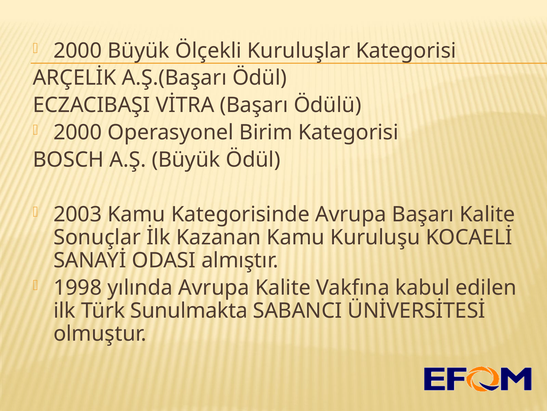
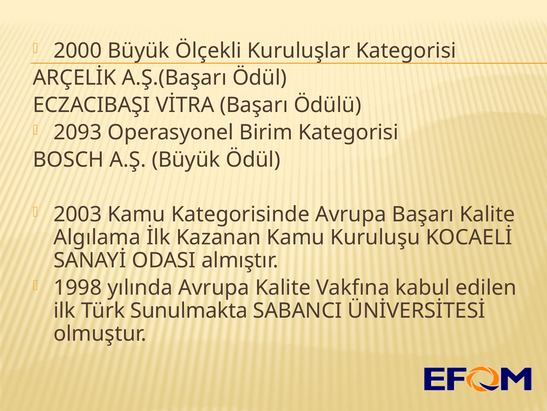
2000: 2000 -> 2093 (78, 132)
Sonuçlar: Sonuçlar -> Algılama (97, 237)
